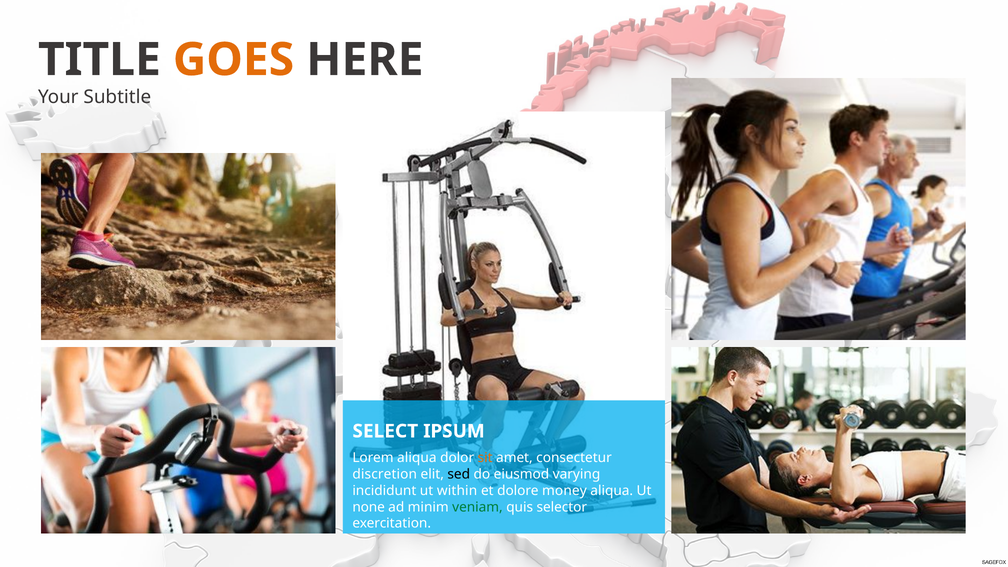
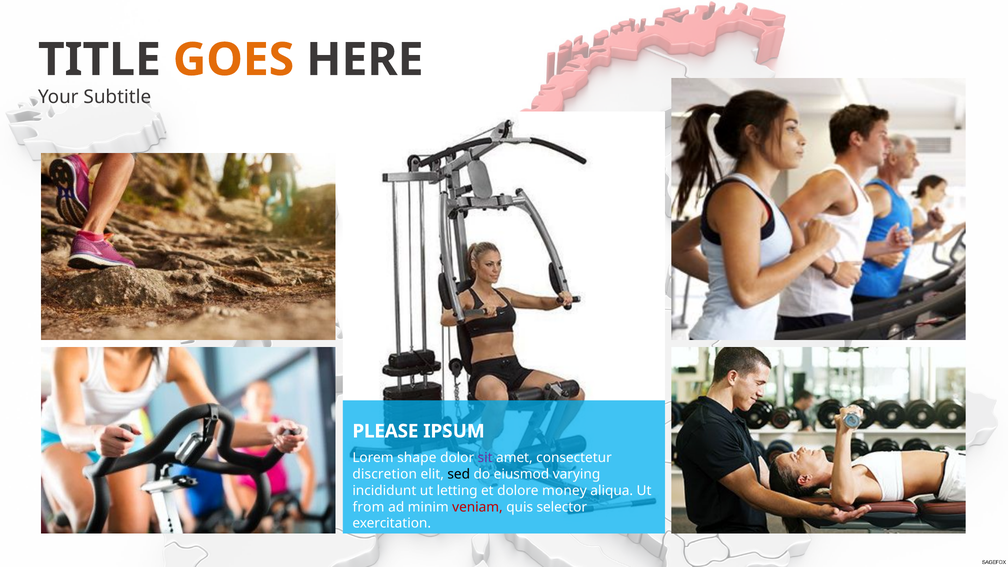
SELECT: SELECT -> PLEASE (385, 431)
Lorem aliqua: aliqua -> shape (417, 458)
sit colour: orange -> purple (485, 458)
within: within -> letting (457, 491)
none: none -> from (369, 507)
veniam colour: green -> red (477, 507)
